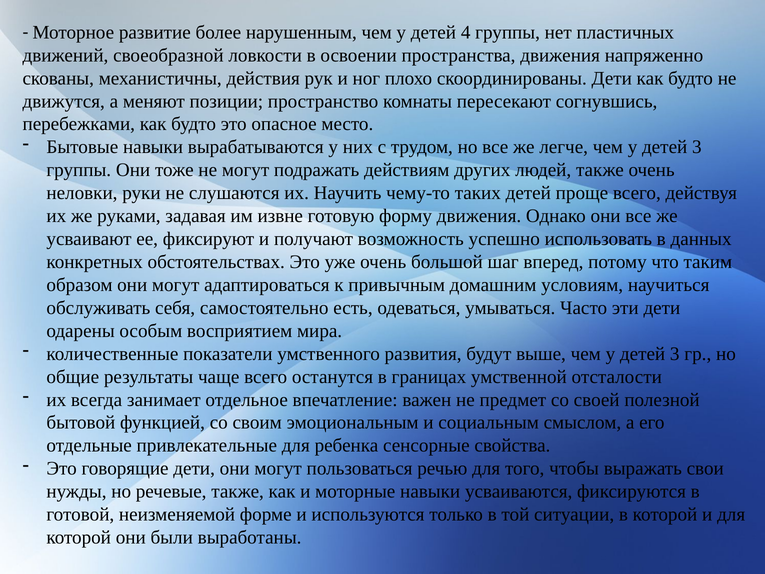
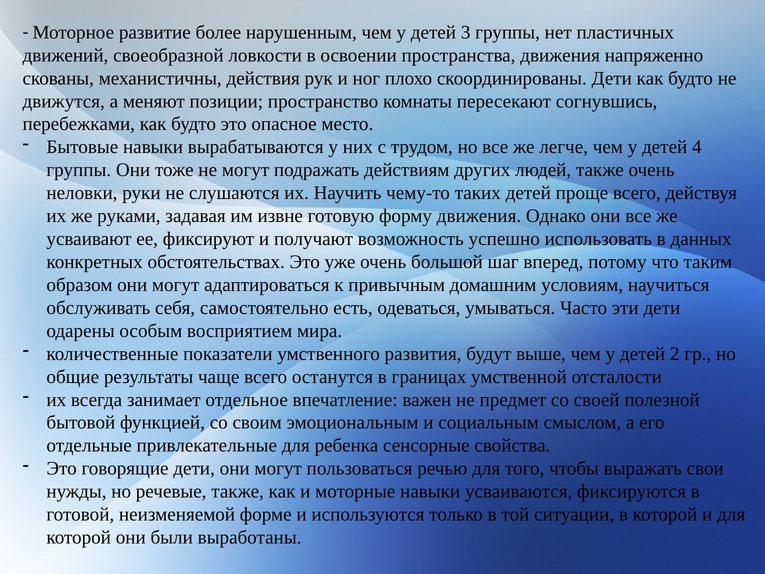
4: 4 -> 3 (466, 32)
3: 3 -> 4 (697, 147)
3: 3 -> 2 (675, 354)
